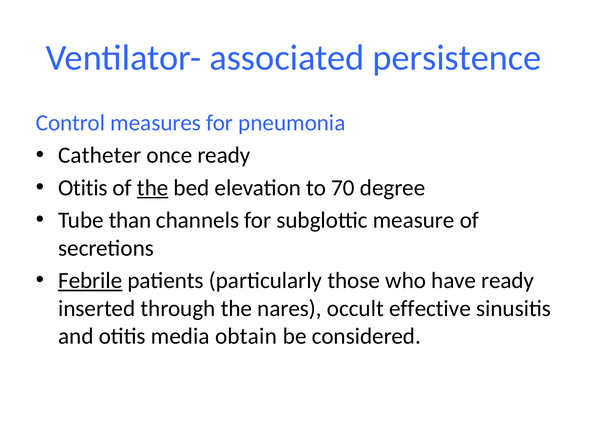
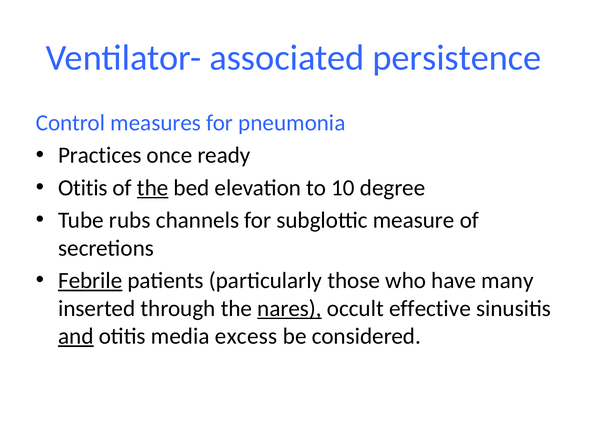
Catheter: Catheter -> Practices (100, 155)
70: 70 -> 10 (343, 188)
than: than -> rubs (130, 220)
have ready: ready -> many (507, 281)
nares underline: none -> present (290, 308)
and underline: none -> present (76, 336)
obtain: obtain -> excess (246, 336)
